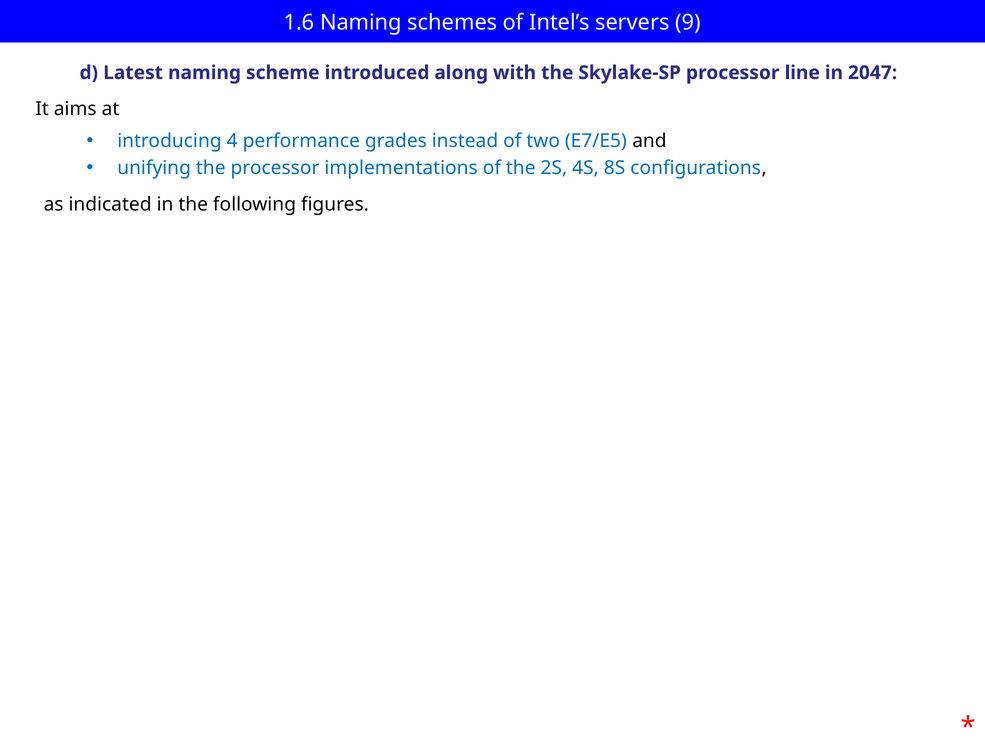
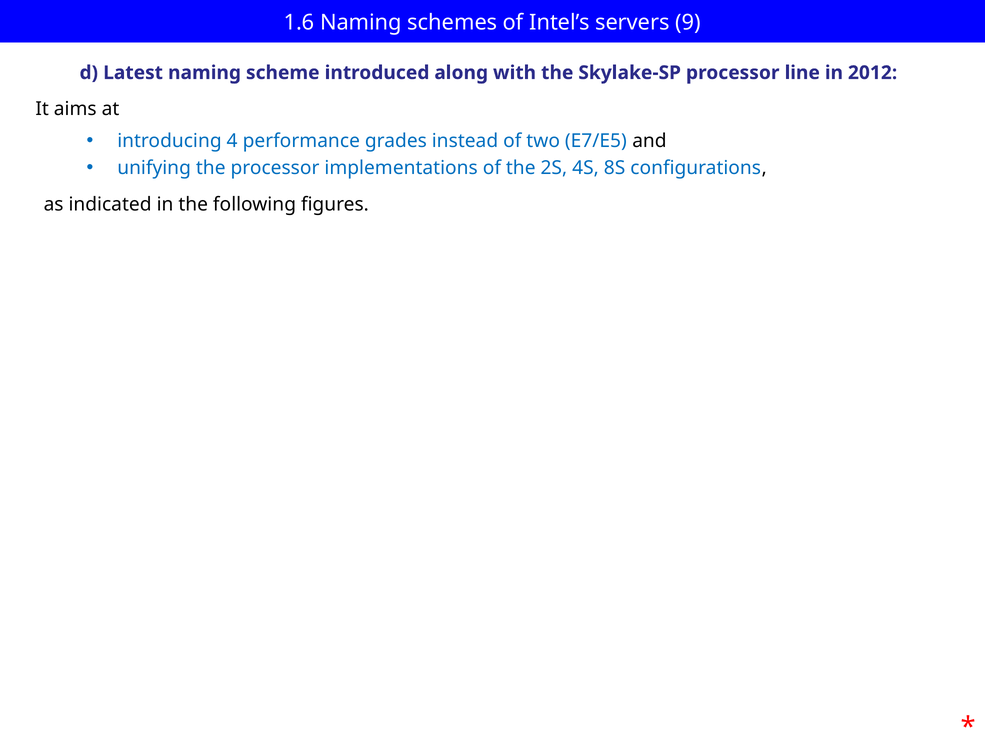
2047: 2047 -> 2012 (873, 73)
